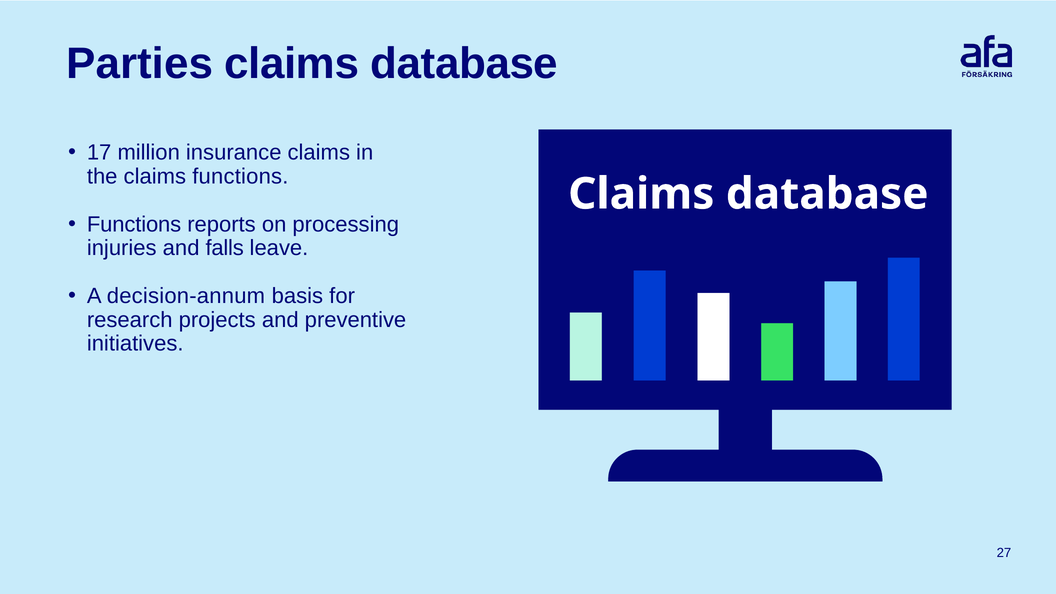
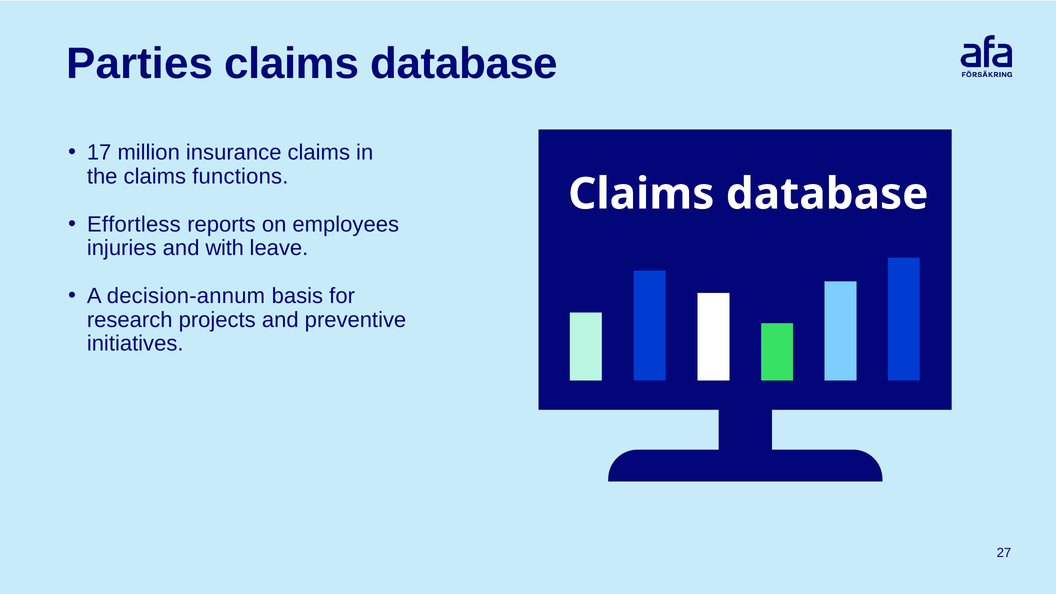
Functions: Functions -> Effortless (134, 224)
processing: processing -> employees (346, 224)
falls: falls -> with (225, 248)
